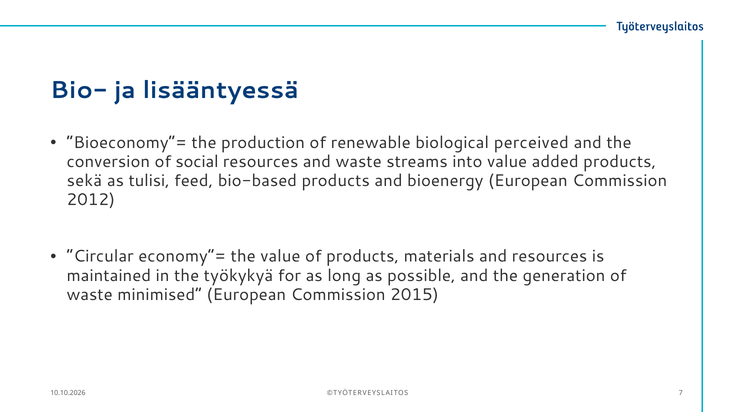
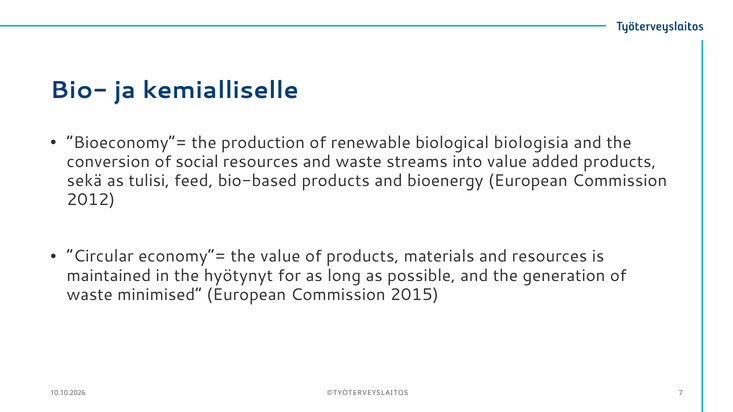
lisääntyessä: lisääntyessä -> kemialliselle (221, 90)
perceived: perceived -> biologisia (531, 143)
työkykyä: työkykyä -> hyötynyt (238, 276)
